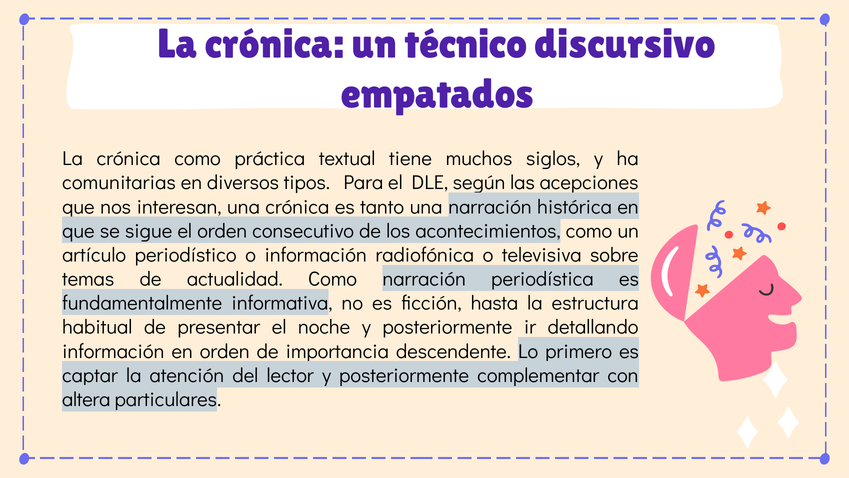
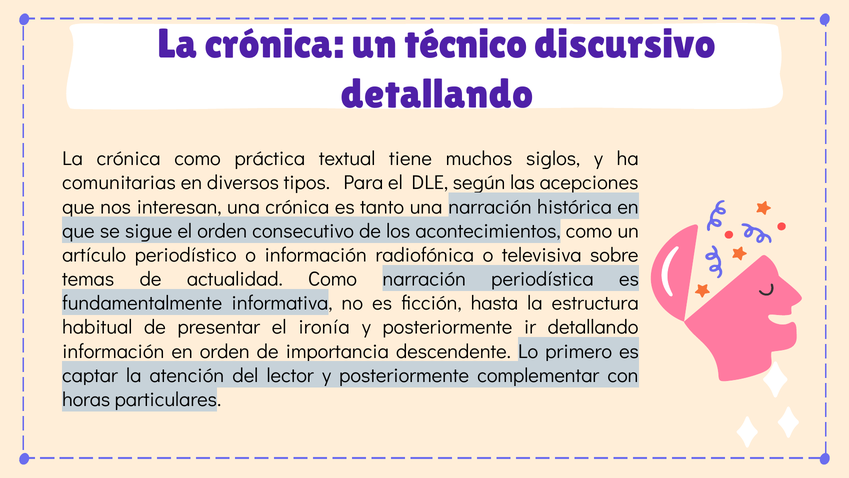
empatados: empatados -> detallando (437, 94)
noche: noche -> ironía (324, 327)
altera: altera -> horas (86, 399)
